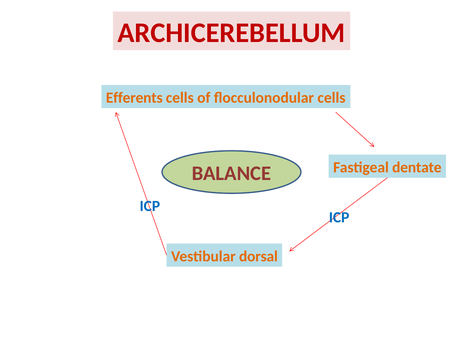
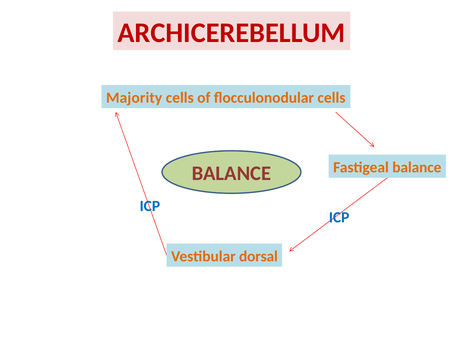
Efferents: Efferents -> Majority (134, 97)
Fastigeal dentate: dentate -> balance (417, 167)
